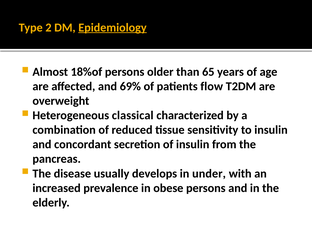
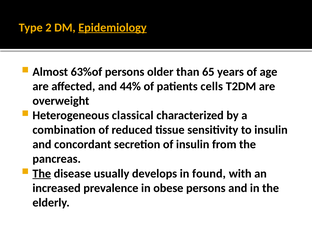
18%of: 18%of -> 63%of (86, 72)
69%: 69% -> 44% (130, 86)
flow: flow -> cells (212, 86)
The underline: none -> present (42, 174)
under: under -> found (209, 174)
